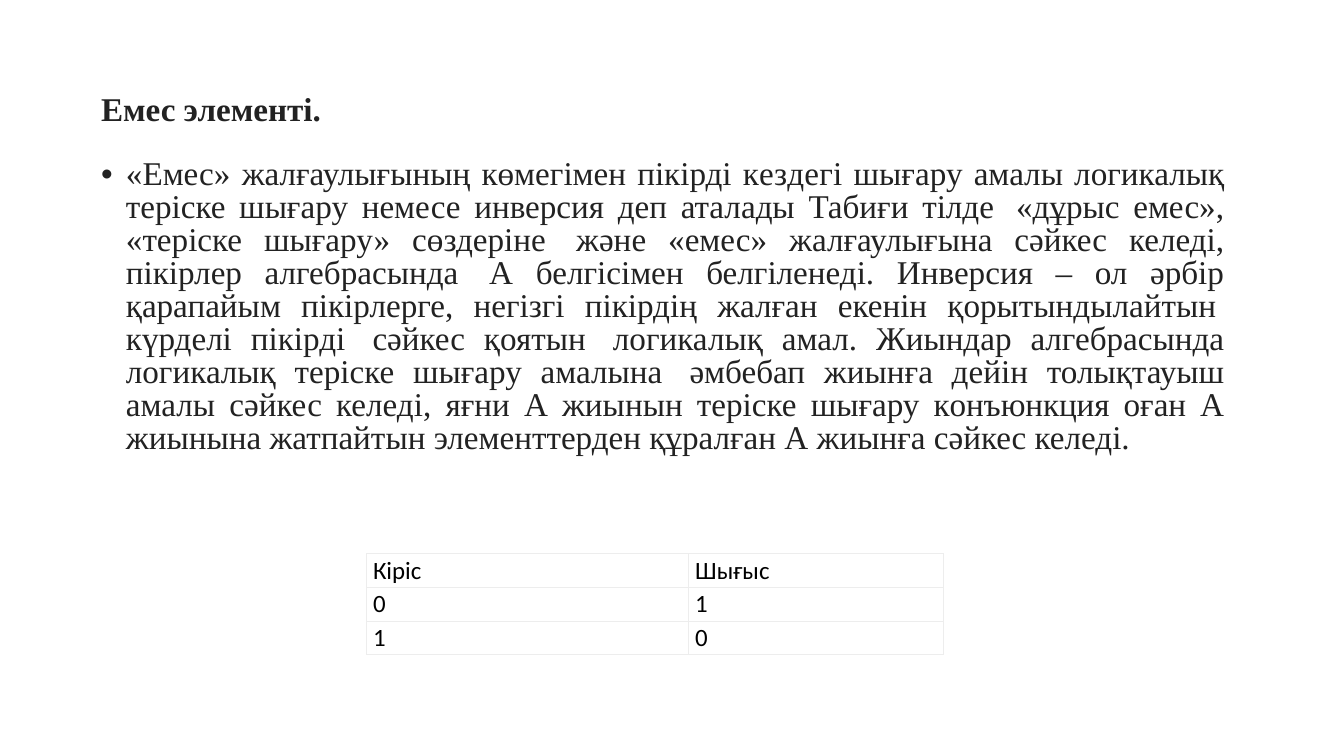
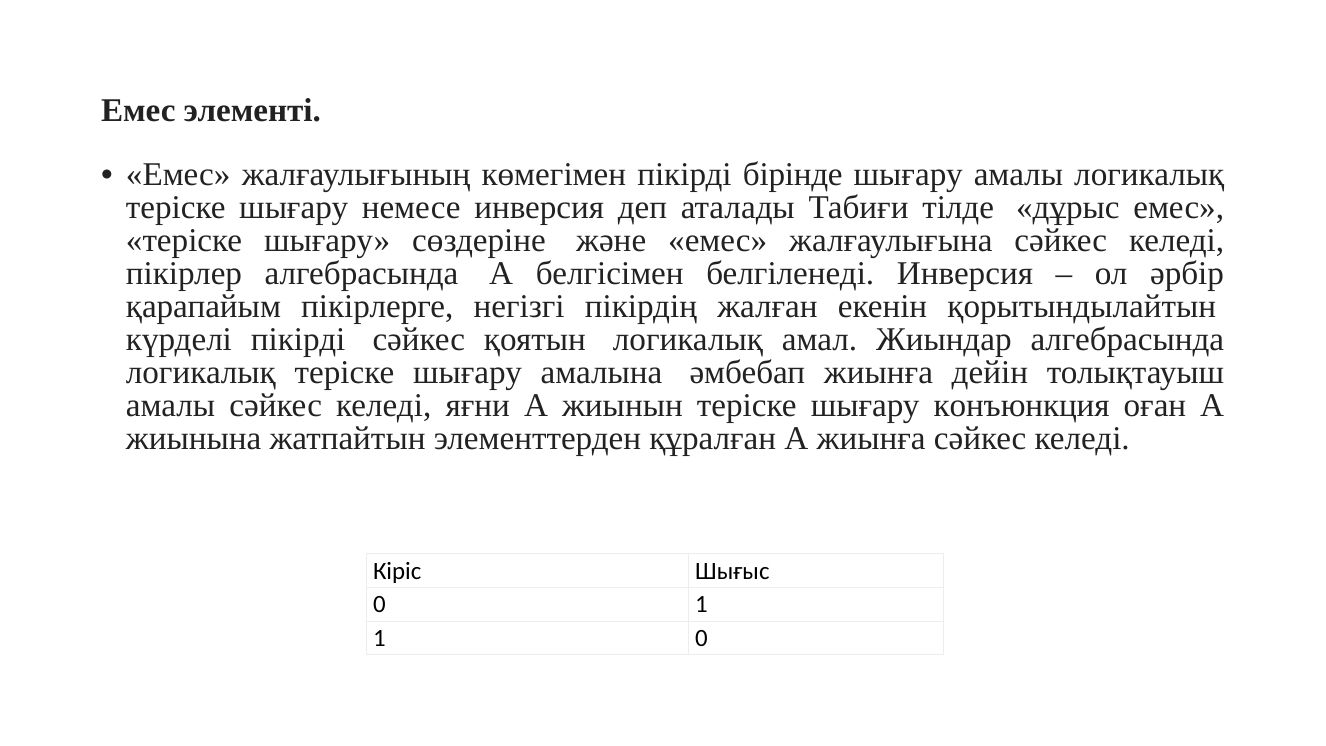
кездегі: кездегі -> бірінде (793, 175)
